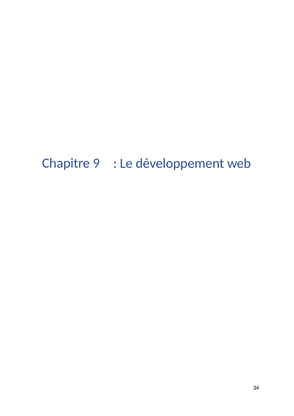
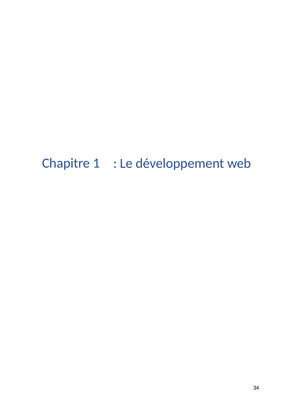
9: 9 -> 1 (96, 163)
